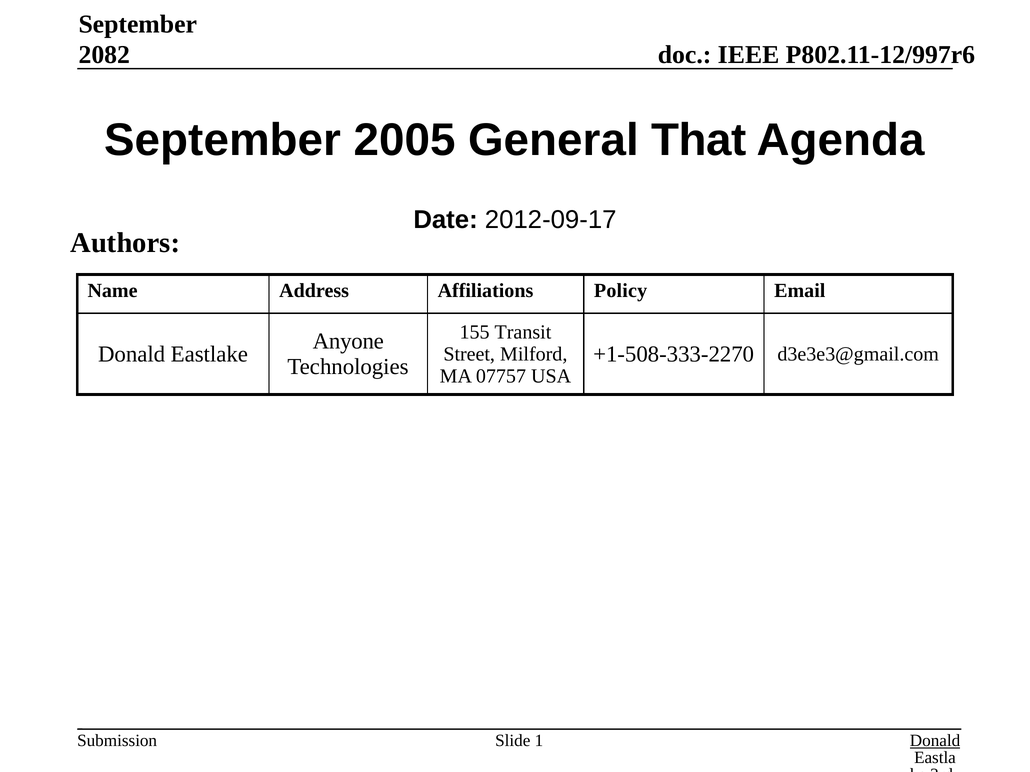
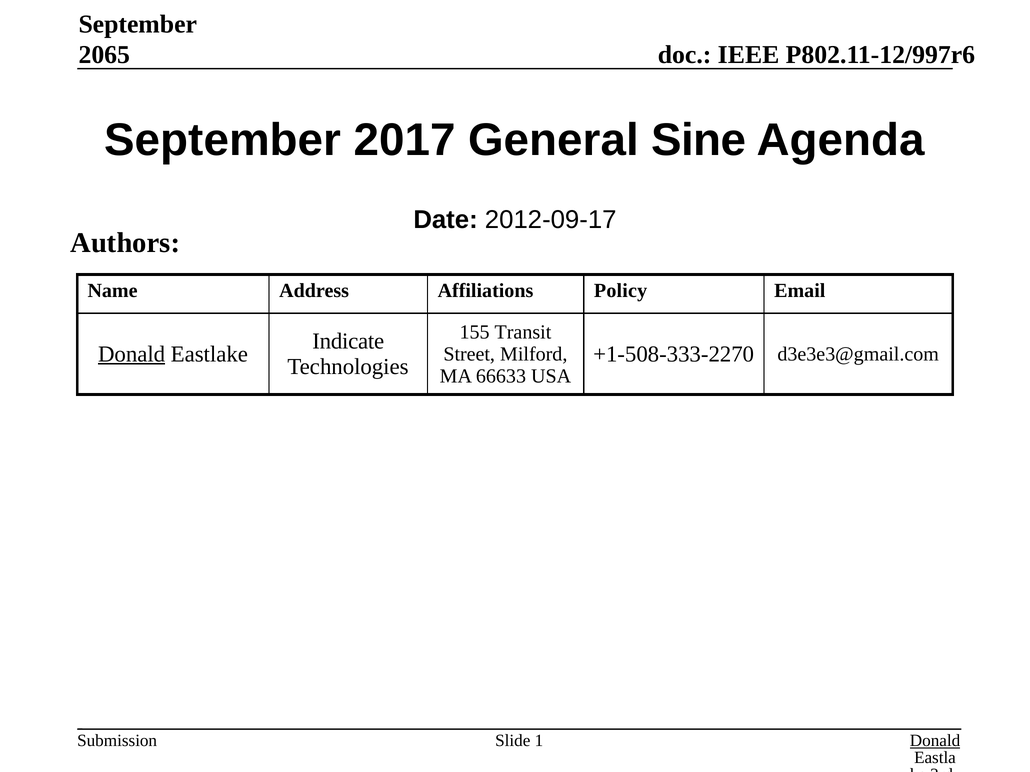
2082: 2082 -> 2065 (104, 55)
2005: 2005 -> 2017 (405, 140)
That: That -> Sine (699, 140)
Anyone: Anyone -> Indicate (348, 342)
Donald underline: none -> present (132, 354)
07757: 07757 -> 66633 (501, 376)
